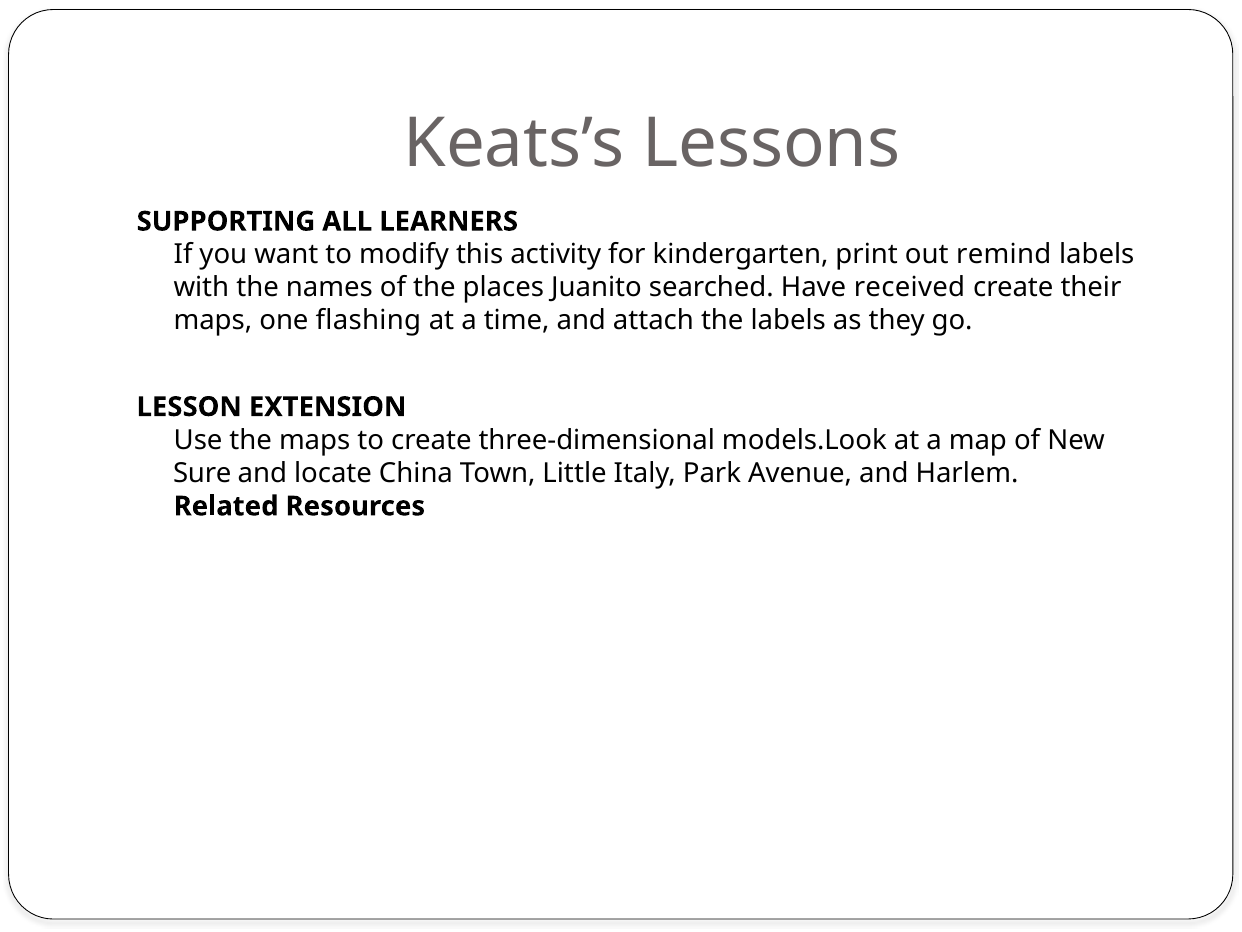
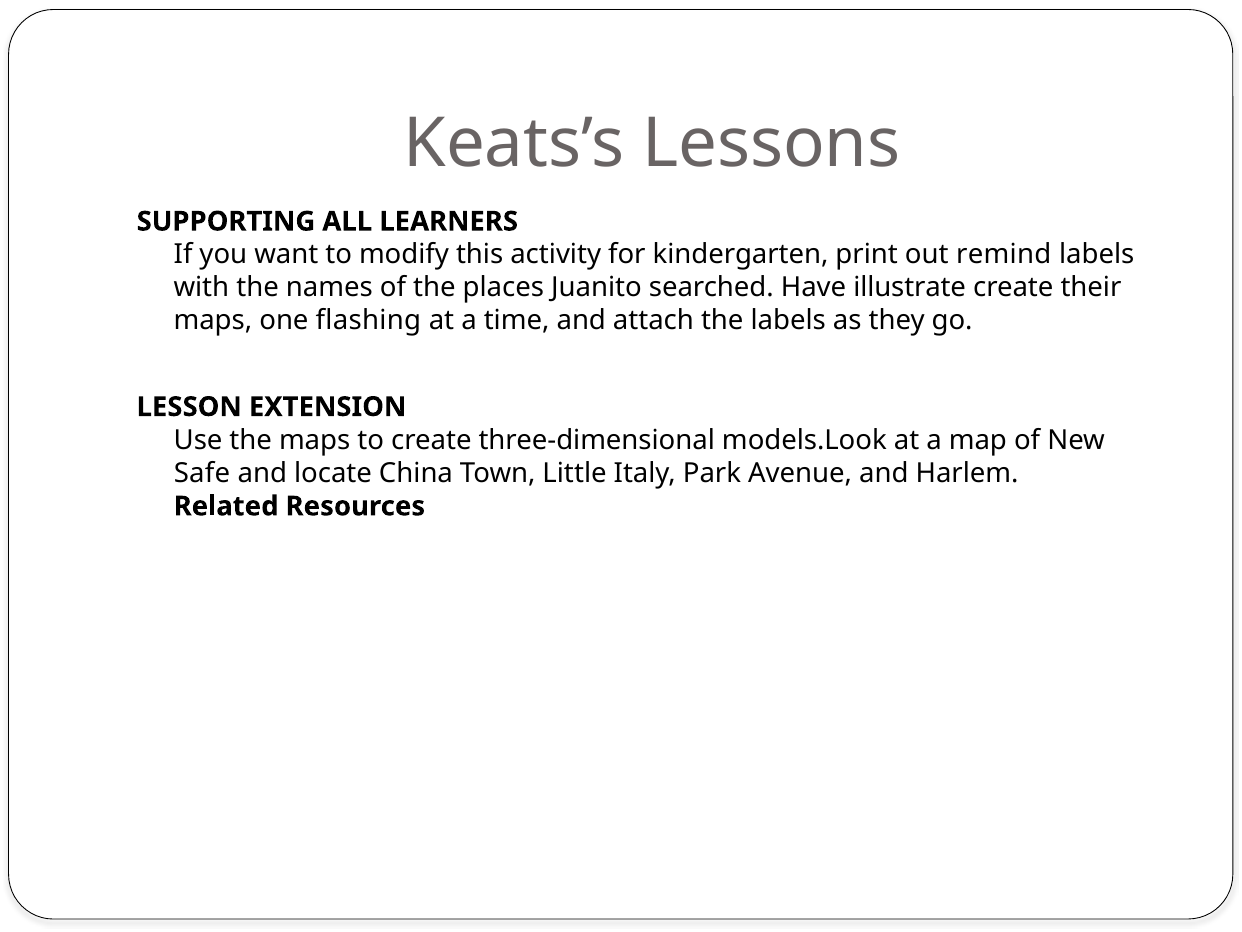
received: received -> illustrate (910, 288)
Sure: Sure -> Safe (202, 473)
